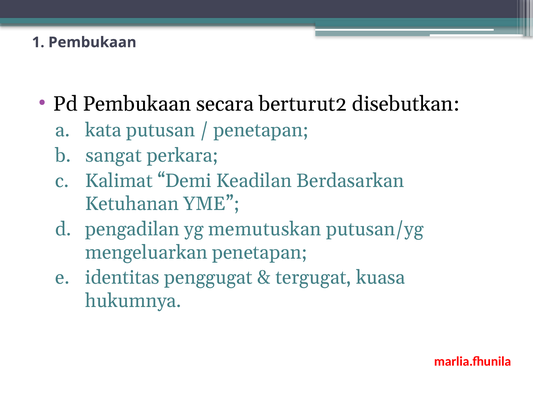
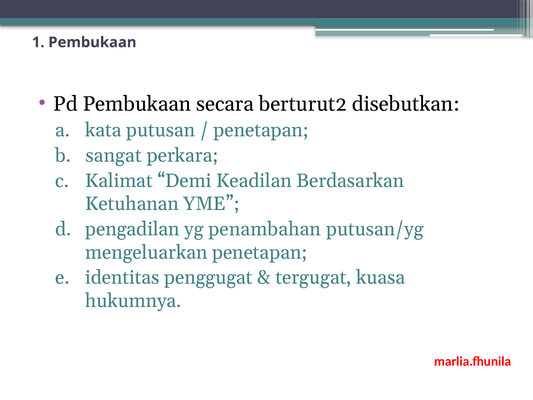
memutuskan: memutuskan -> penambahan (265, 229)
